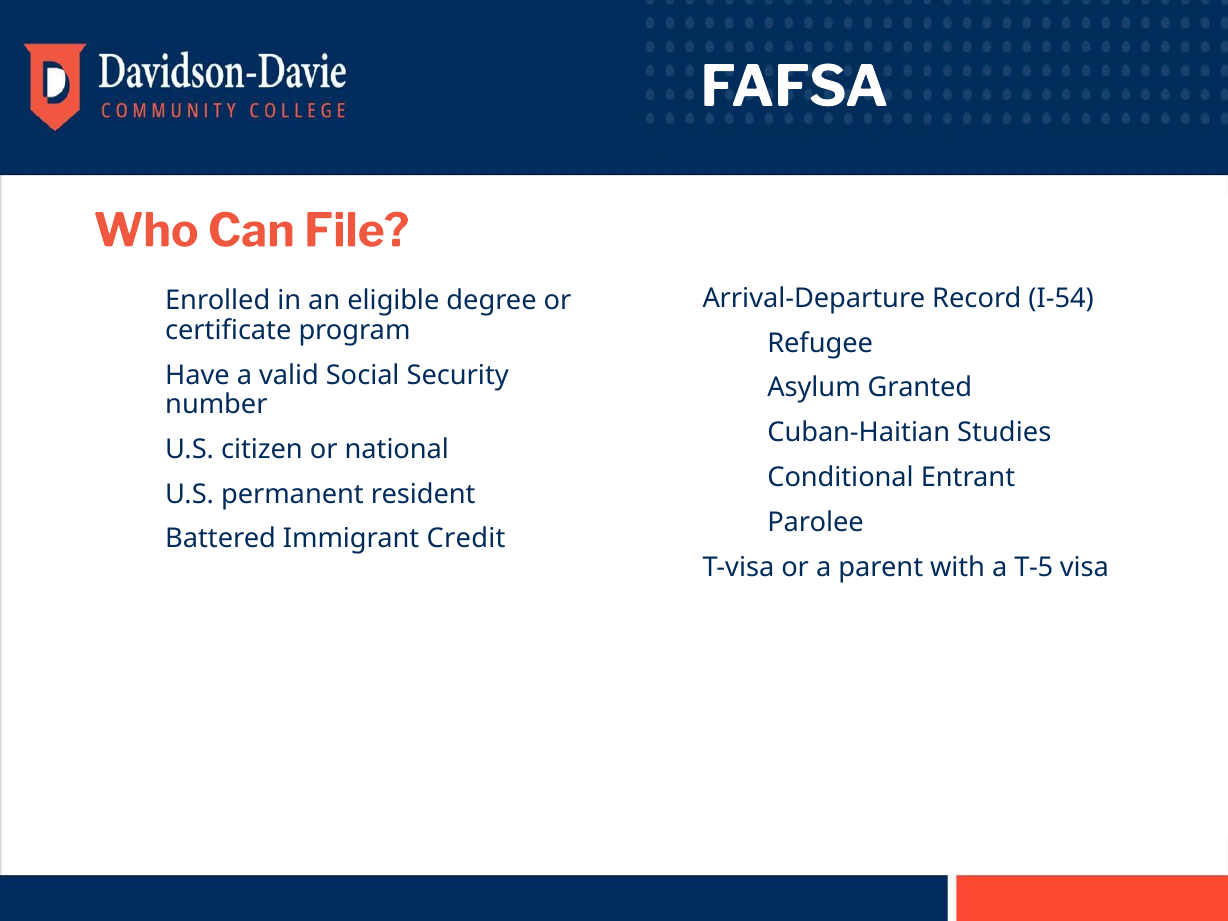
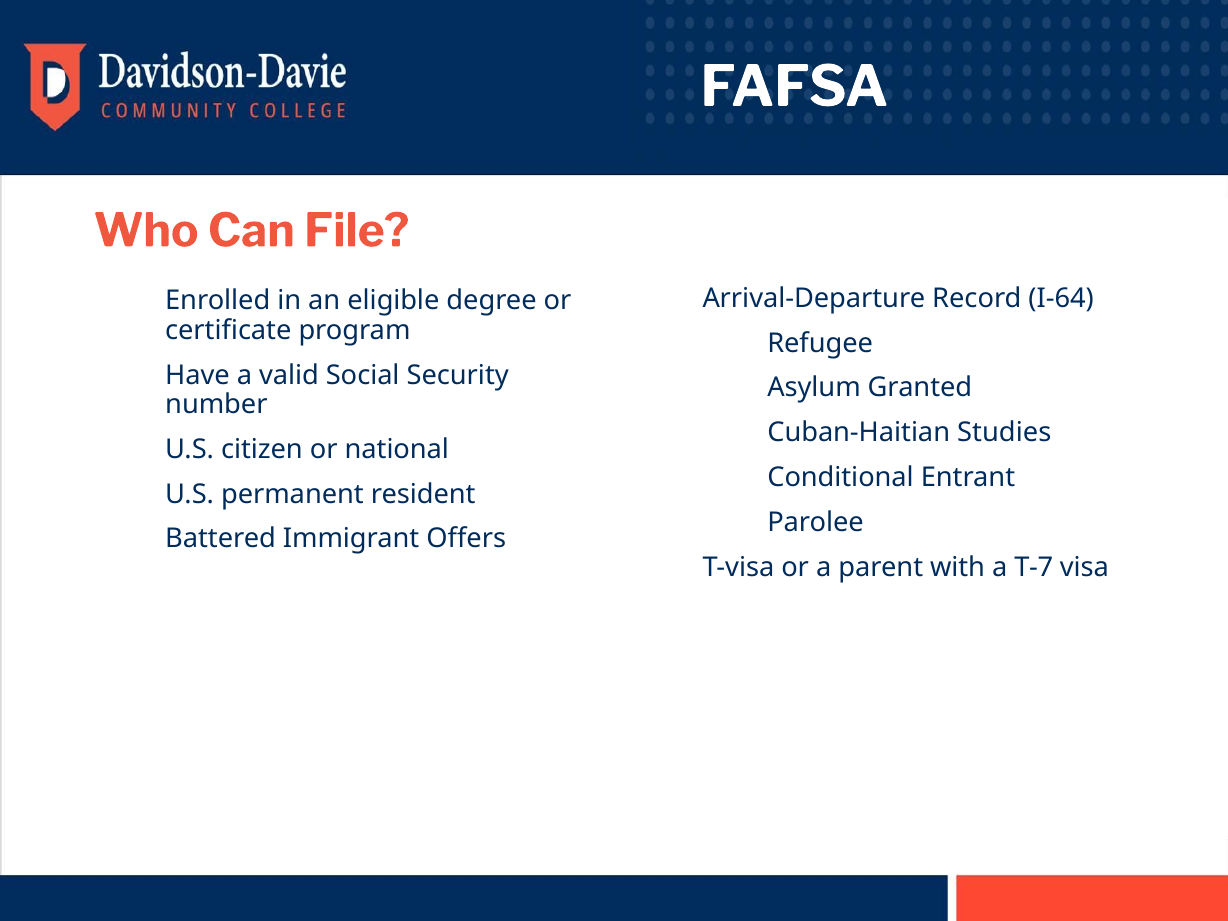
I-54: I-54 -> I-64 (1061, 298)
Credit: Credit -> Offers (466, 539)
T-5: T-5 -> T-7 (1034, 567)
